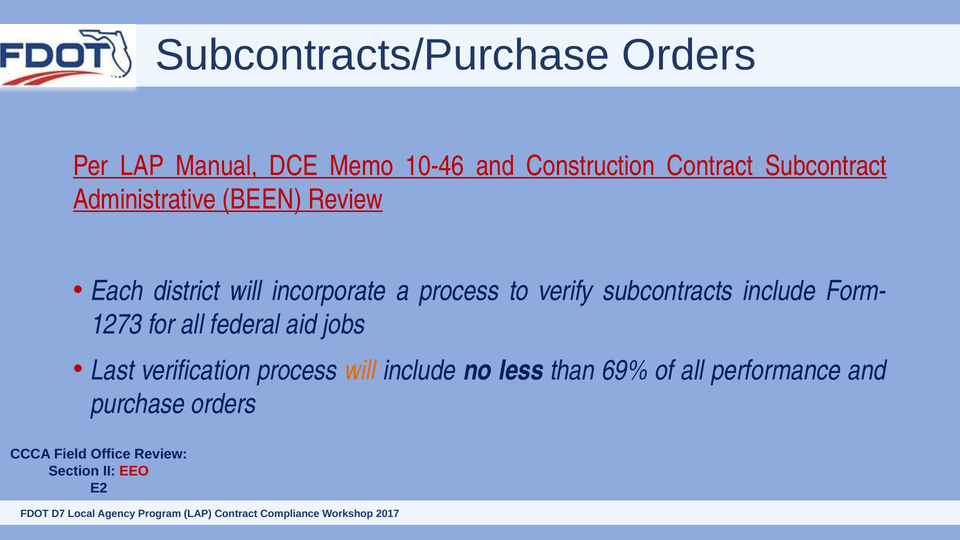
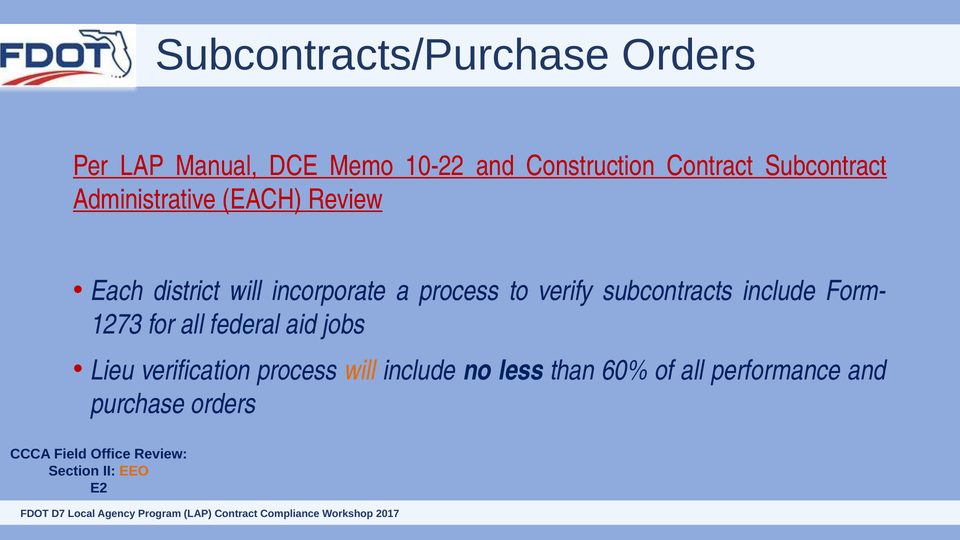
10-46: 10-46 -> 10-22 (435, 166)
Administrative BEEN: BEEN -> EACH (262, 200)
Last: Last -> Lieu (113, 370)
69%: 69% -> 60% (625, 370)
EEO colour: red -> orange (134, 471)
